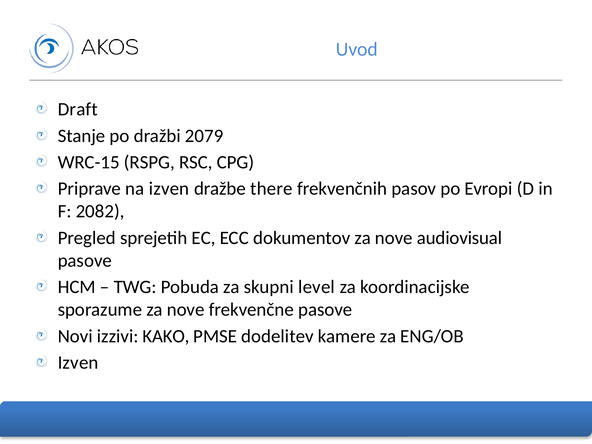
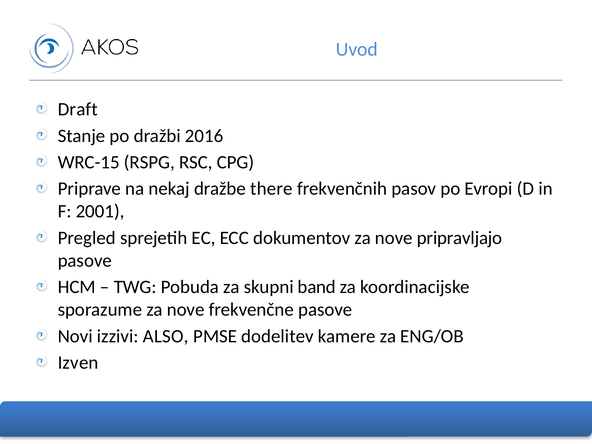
2079: 2079 -> 2016 (204, 136)
na izven: izven -> nekaj (169, 189)
2082: 2082 -> 2001 (100, 211)
audiovisual: audiovisual -> pripravljajo (460, 238)
level: level -> band (317, 287)
KAKO: KAKO -> ALSO (166, 336)
